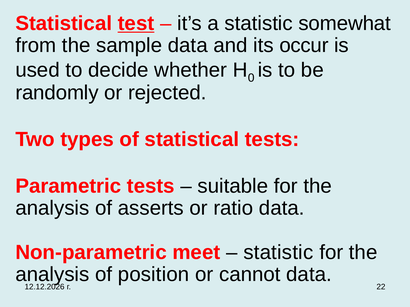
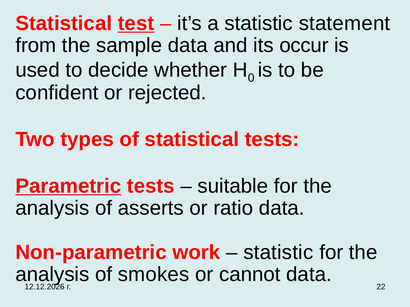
somewhat: somewhat -> statement (344, 23)
randomly: randomly -> confident (57, 93)
Parametric underline: none -> present (68, 186)
meet: meet -> work (196, 253)
position: position -> smokes (154, 275)
